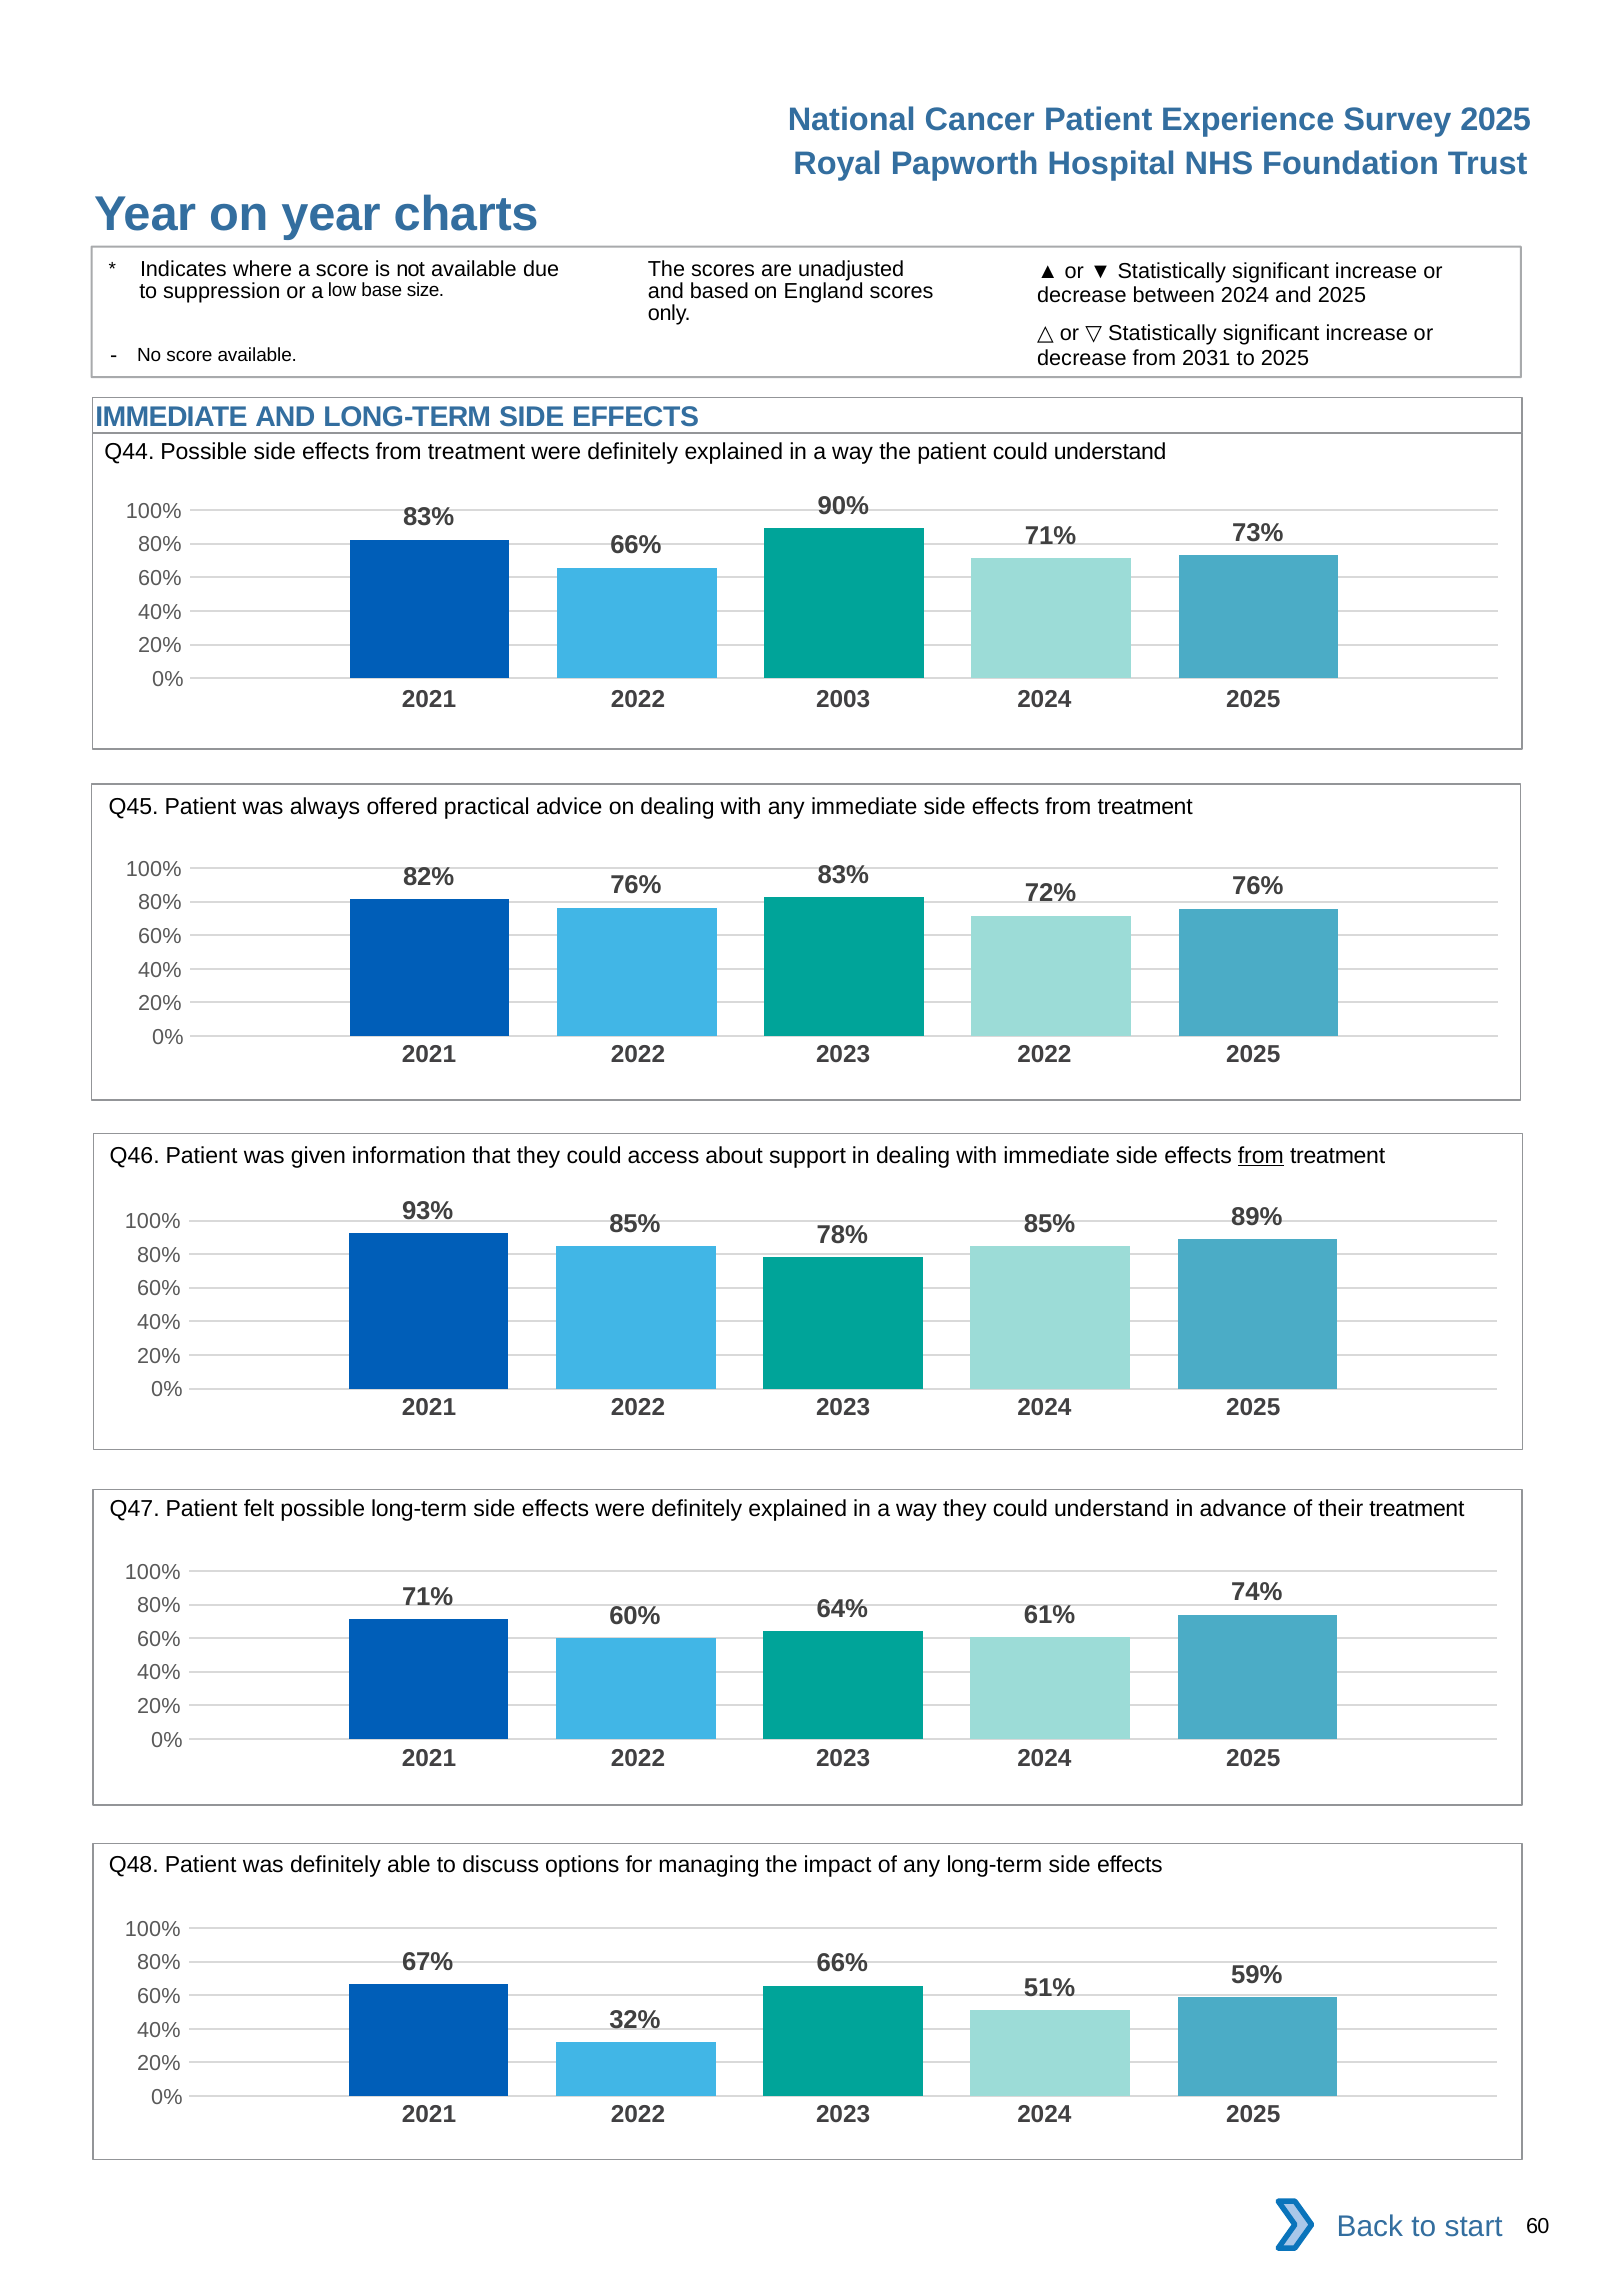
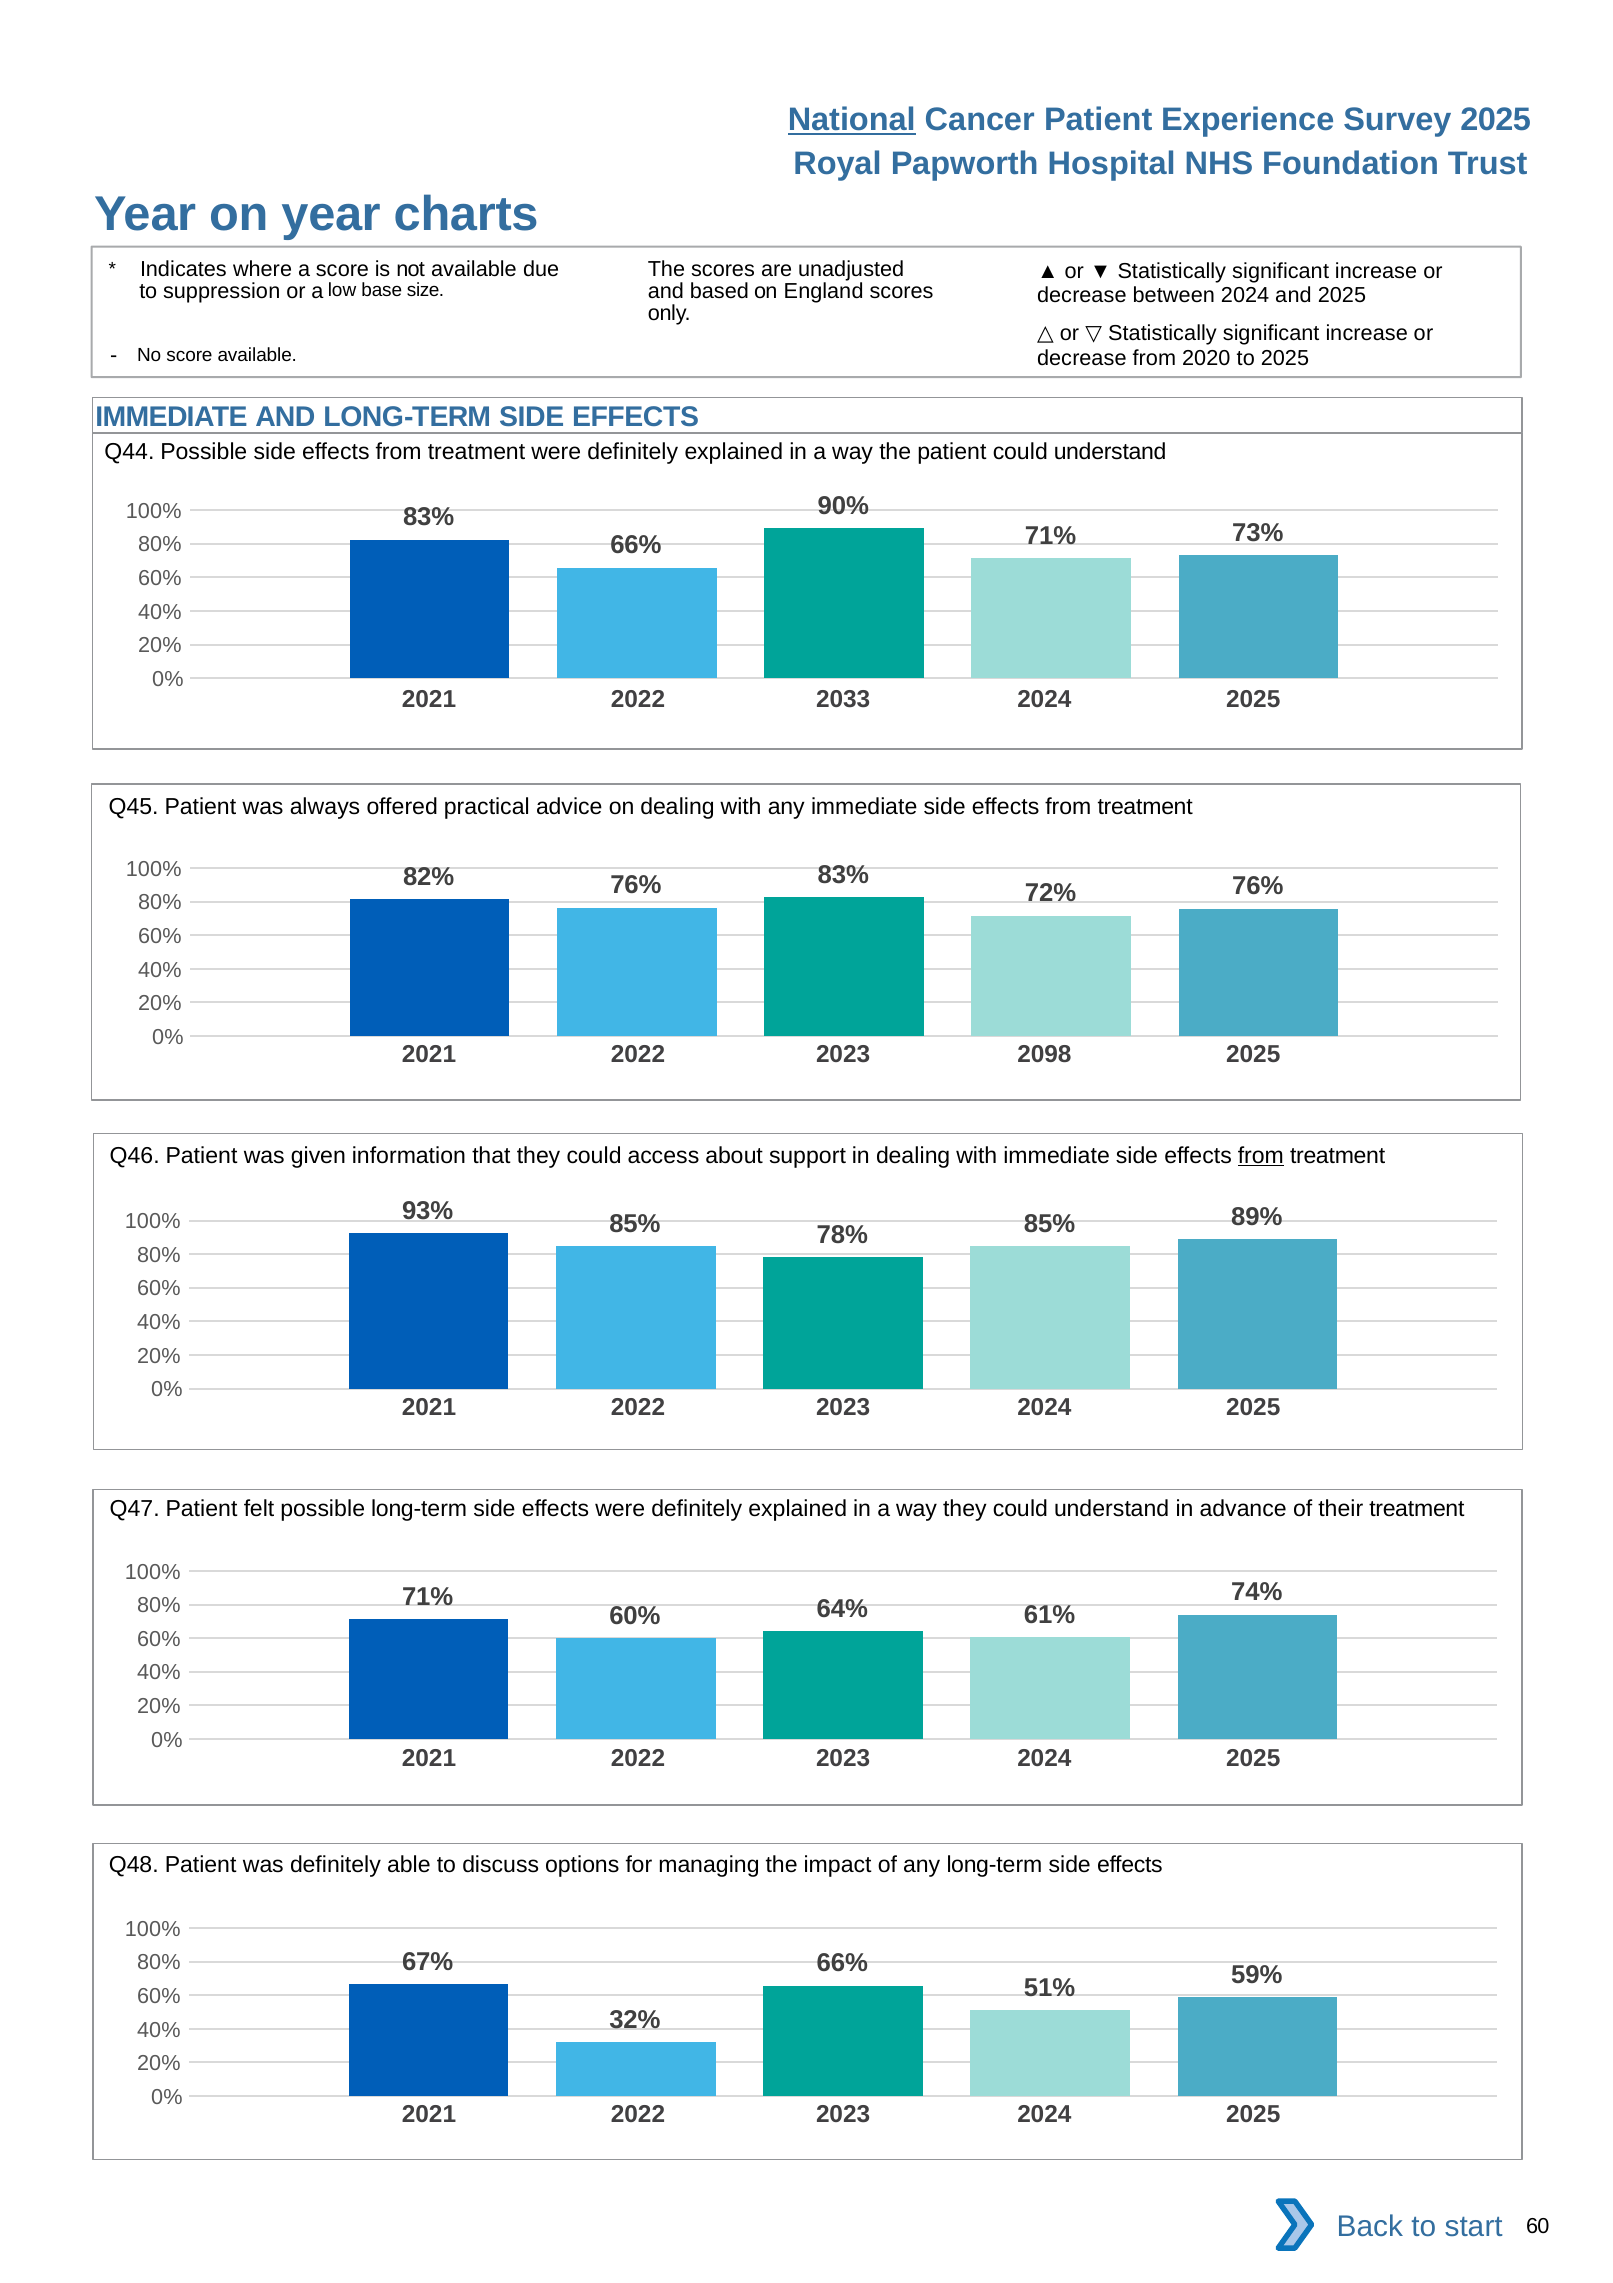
National underline: none -> present (852, 120)
2031: 2031 -> 2020 (1206, 358)
2003: 2003 -> 2033 (843, 699)
2023 2022: 2022 -> 2098 (1044, 1054)
